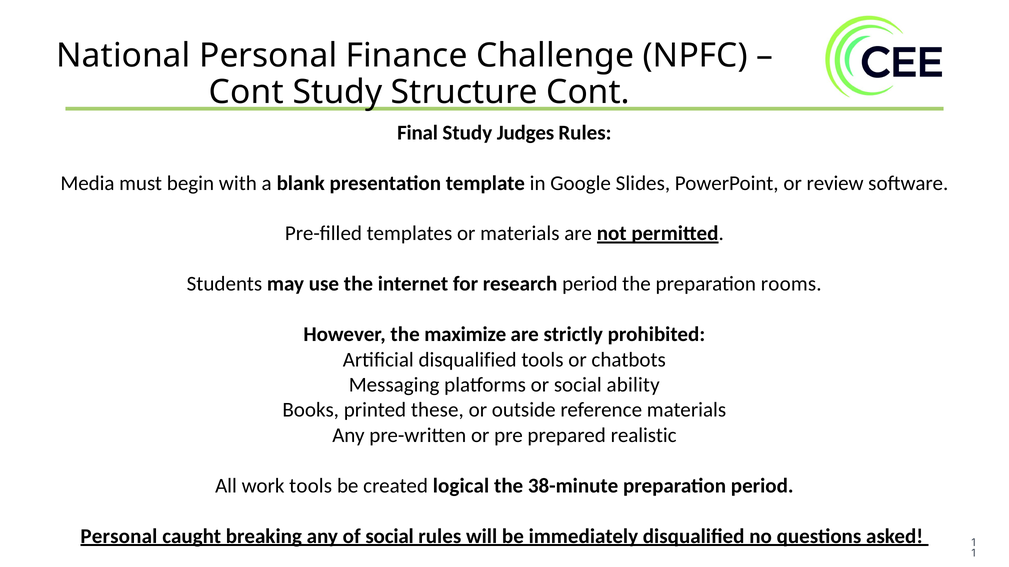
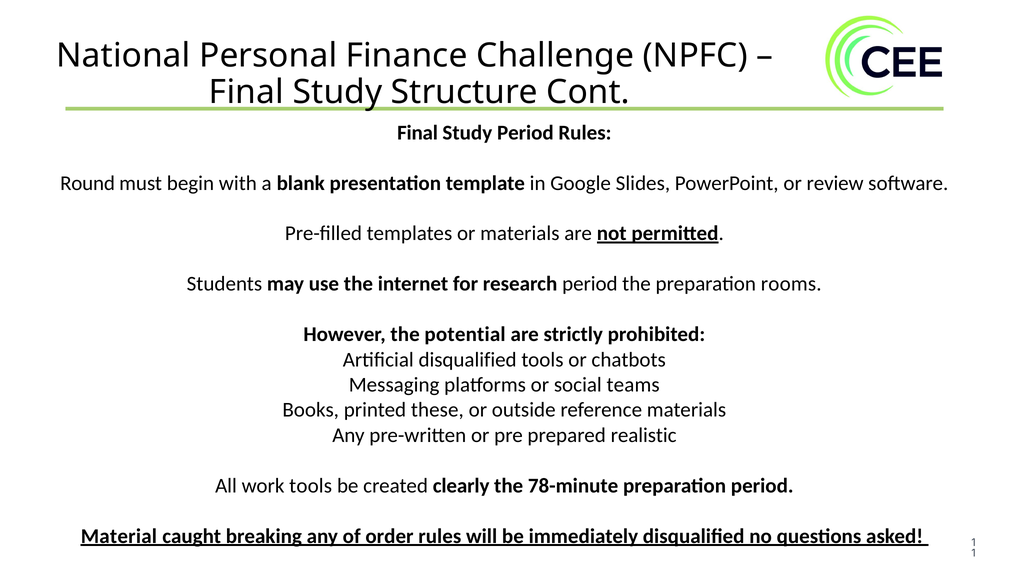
Cont: Cont -> Final (247, 92)
Study Judges: Judges -> Period (525, 133)
Media: Media -> Round (88, 183)
maximize: maximize -> potential (465, 335)
ability: ability -> teams (633, 385)
logical: logical -> clearly (461, 486)
38-minute: 38-minute -> 78-minute (573, 486)
Personal: Personal -> Material (119, 537)
of social: social -> order (389, 537)
